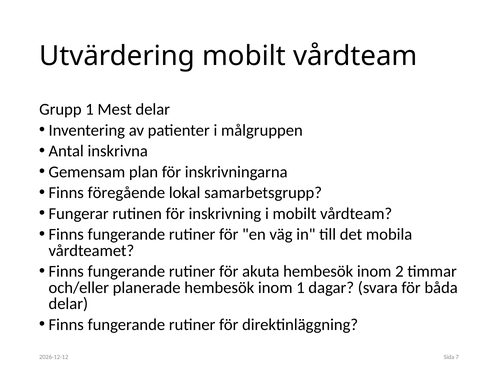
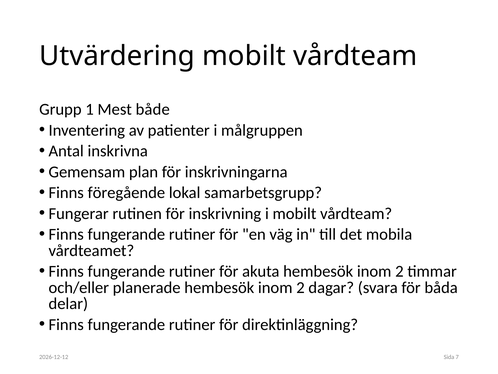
Mest delar: delar -> både (153, 109)
planerade hembesök inom 1: 1 -> 2 (300, 287)
